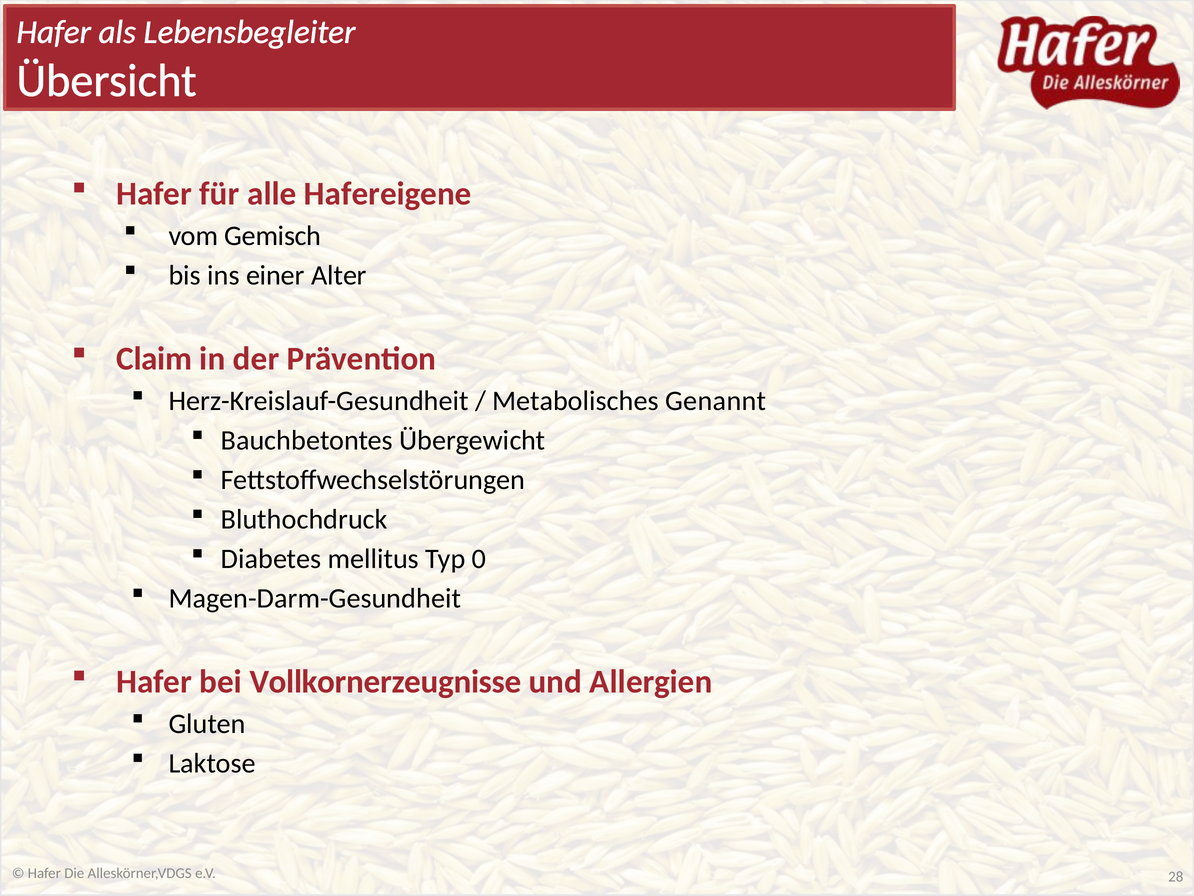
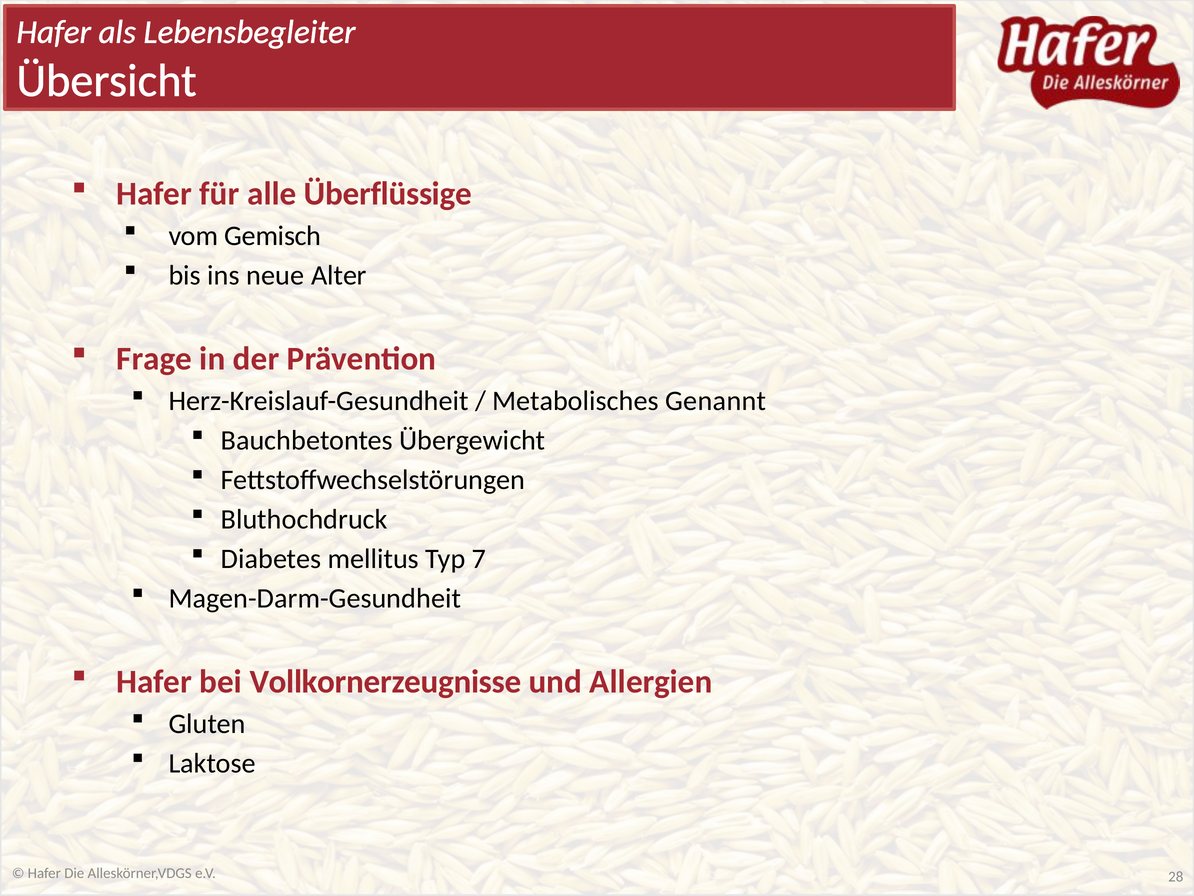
Hafereigene: Hafereigene -> Überflüssige (388, 194)
einer: einer -> neue (275, 275)
Claim: Claim -> Frage (154, 359)
0: 0 -> 7 (479, 559)
